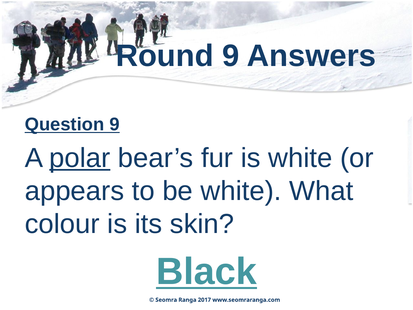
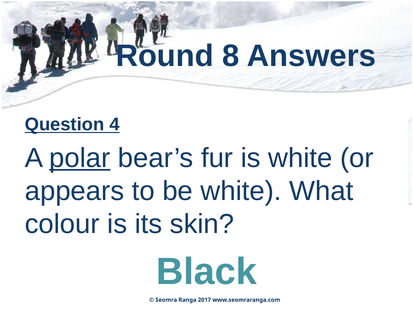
Round 9: 9 -> 8 (231, 56)
Question 9: 9 -> 4 (115, 124)
Black underline: present -> none (206, 272)
